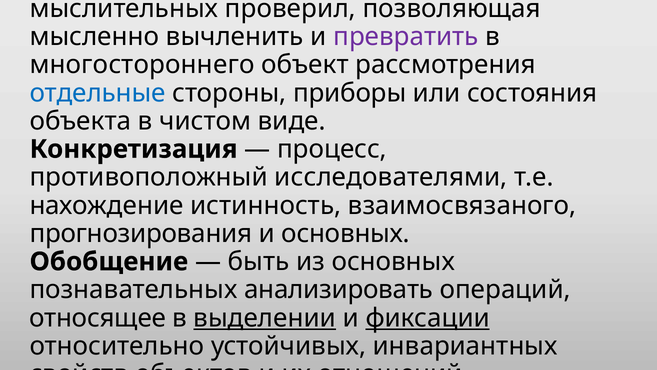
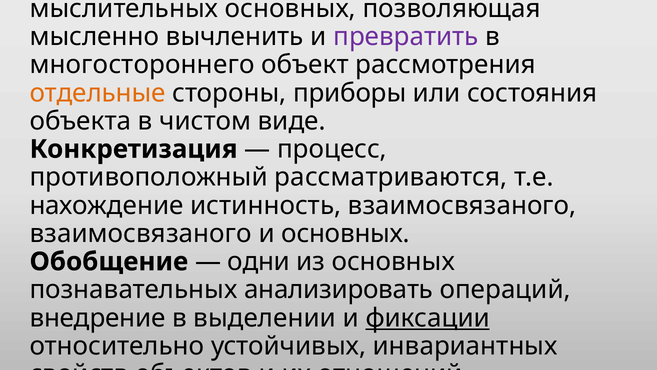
мыслительных проверил: проверил -> основных (290, 9)
отдельные colour: blue -> orange (98, 93)
исследователями: исследователями -> рассматриваются (391, 177)
прогнозирования: прогнозирования -> взаимосвязаного (141, 233)
быть: быть -> одни (259, 261)
относящее: относящее -> внедрение (98, 318)
выделении underline: present -> none (265, 318)
